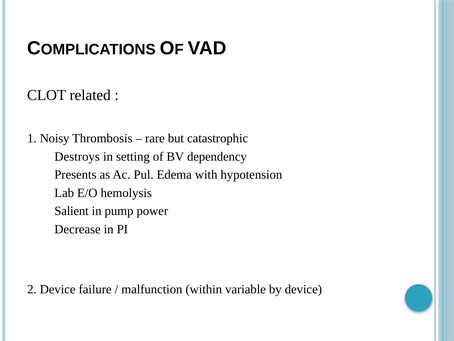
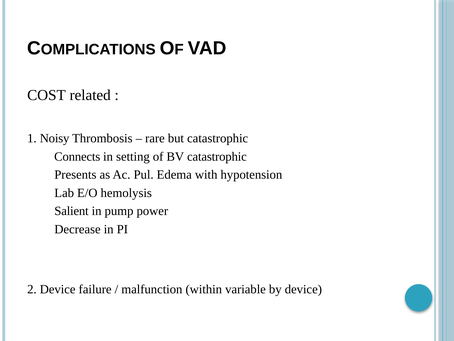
CLOT: CLOT -> COST (46, 95)
Destroys: Destroys -> Connects (77, 156)
BV dependency: dependency -> catastrophic (217, 156)
